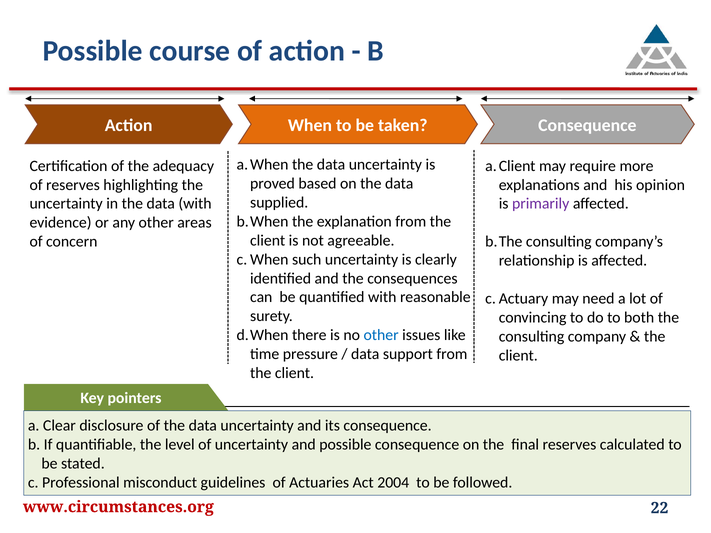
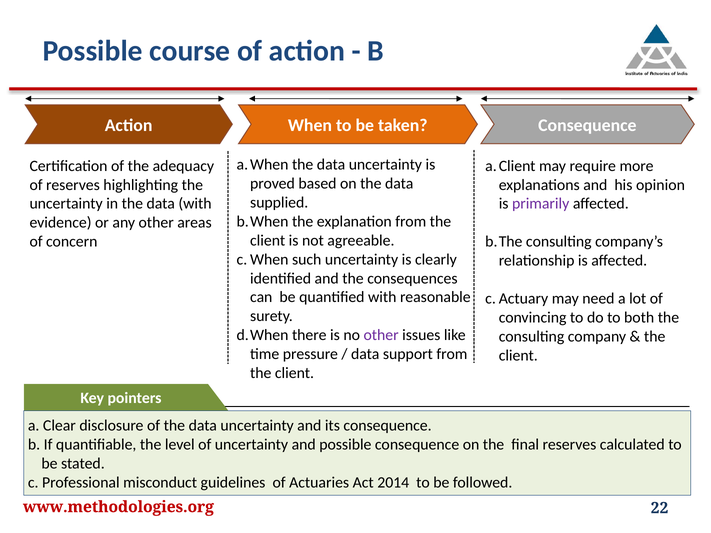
other colour: blue -> purple (381, 335)
2004: 2004 -> 2014 (393, 483)
www.circumstances.org: www.circumstances.org -> www.methodologies.org (118, 507)
